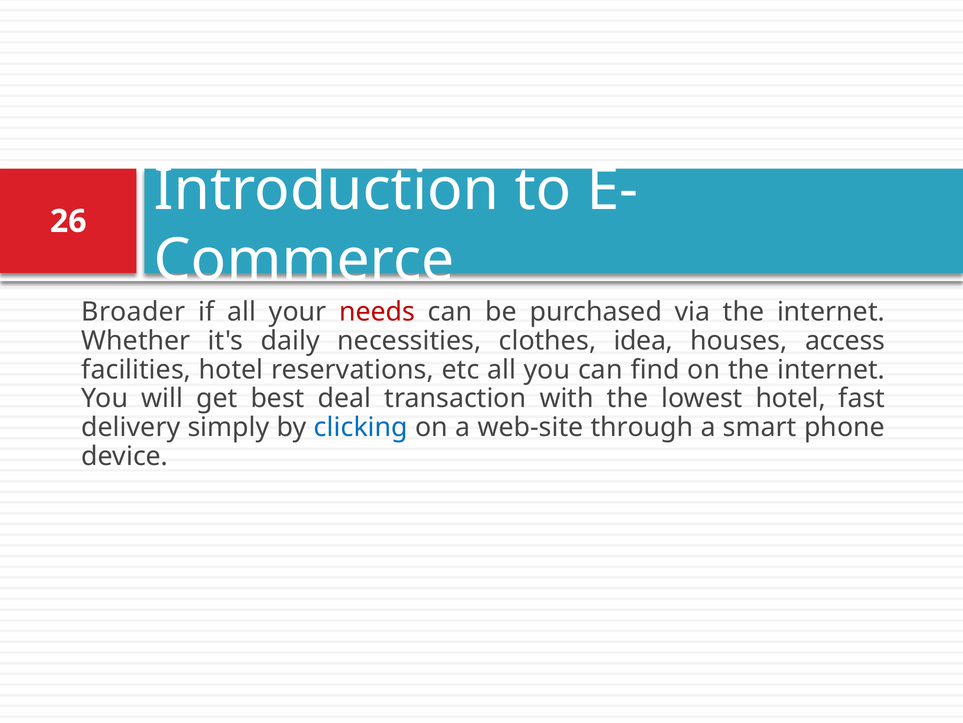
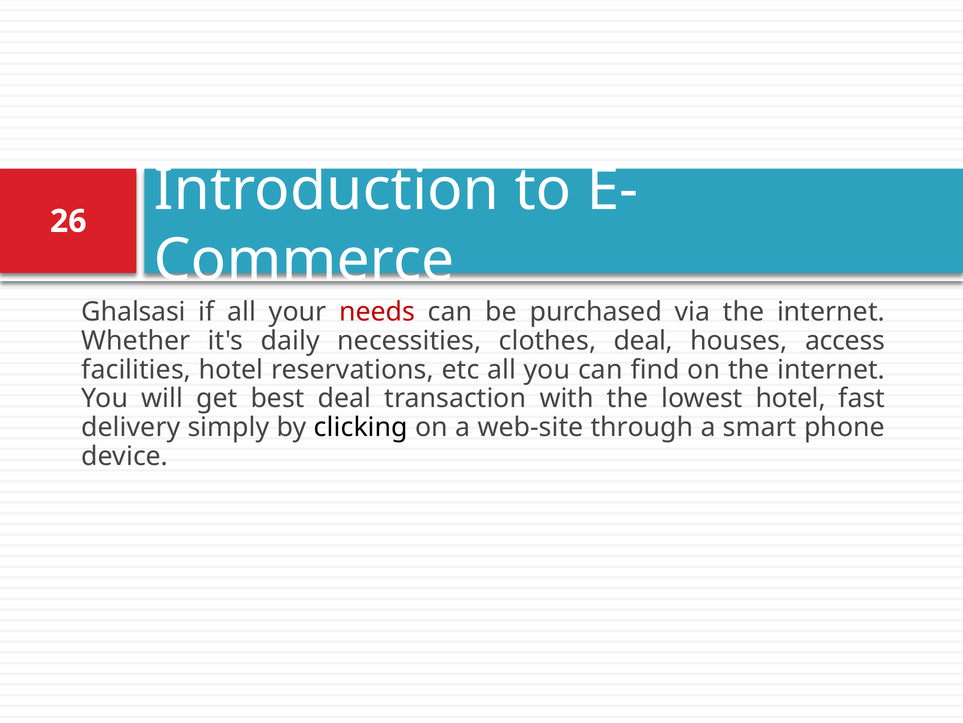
Broader: Broader -> Ghalsasi (134, 312)
clothes idea: idea -> deal (643, 340)
clicking colour: blue -> black (361, 427)
